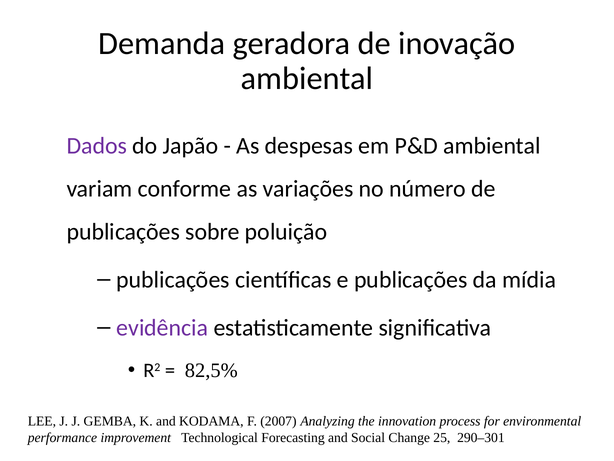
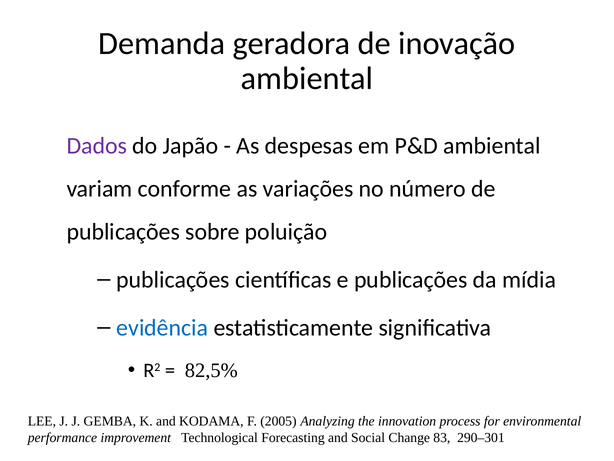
evidência colour: purple -> blue (162, 327)
2007: 2007 -> 2005 (278, 421)
25: 25 -> 83 (442, 437)
